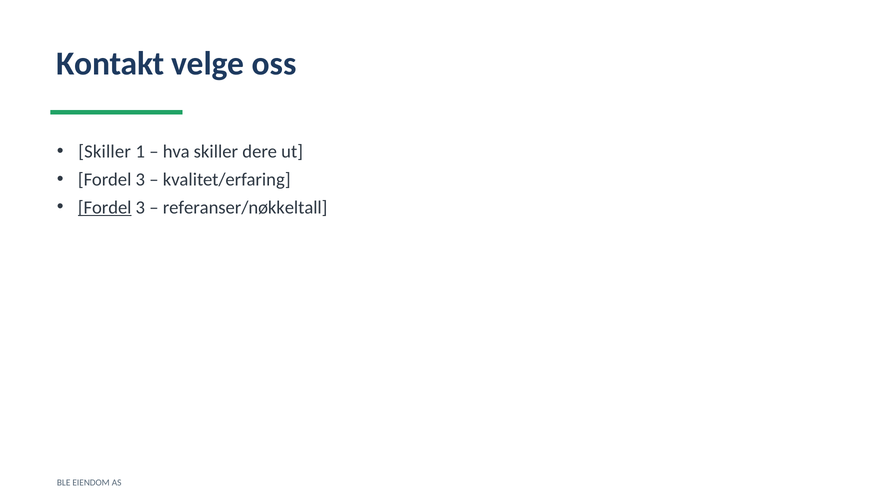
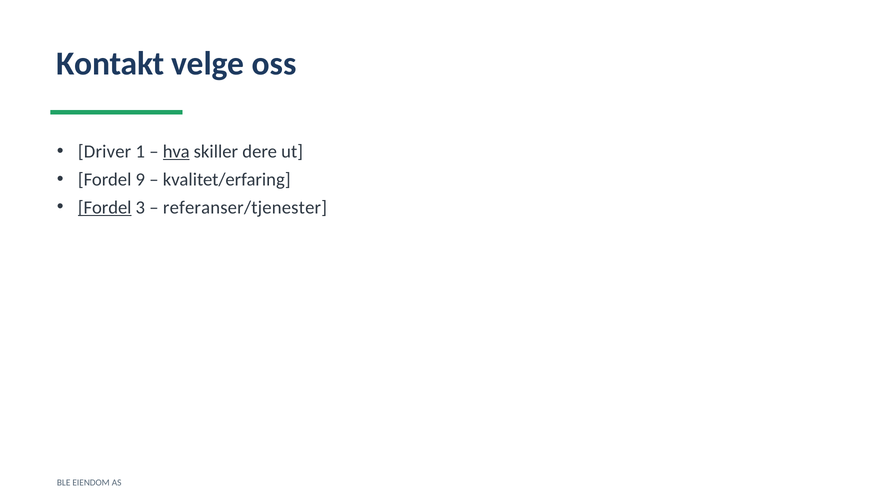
Skiller: Skiller -> Driver (105, 152)
hva underline: none -> present (176, 152)
3: 3 -> 9 (140, 180)
referanser/nøkkeltall: referanser/nøkkeltall -> referanser/tjenester (245, 208)
